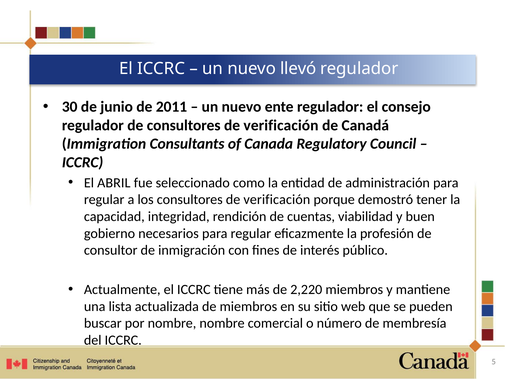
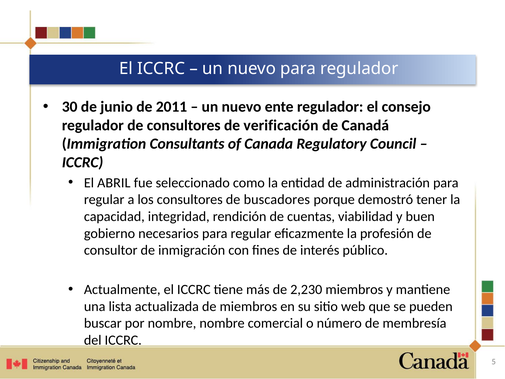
nuevo llevó: llevó -> para (298, 69)
los consultores de verificación: verificación -> buscadores (277, 200)
2,220: 2,220 -> 2,230 (306, 289)
